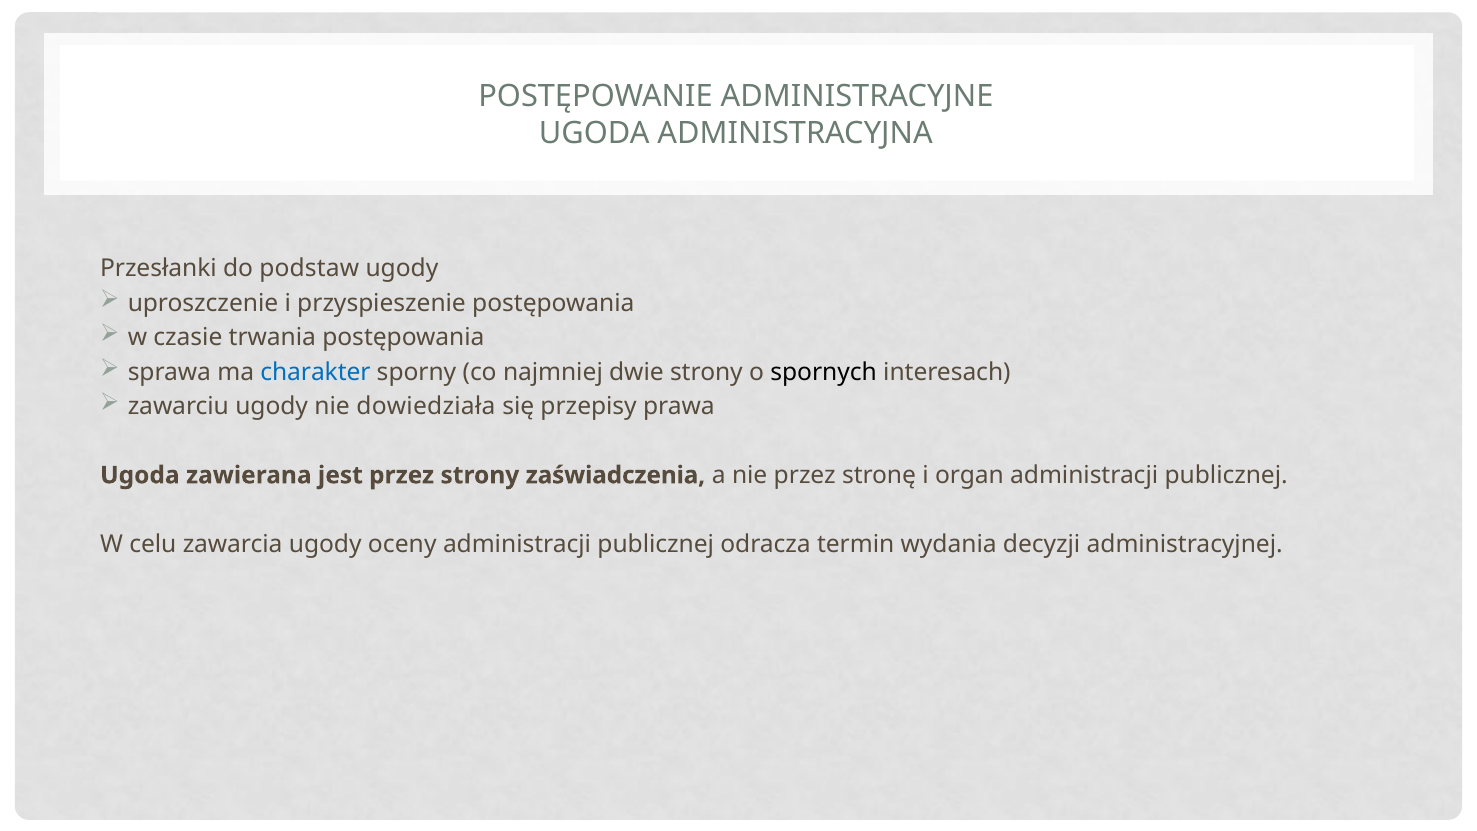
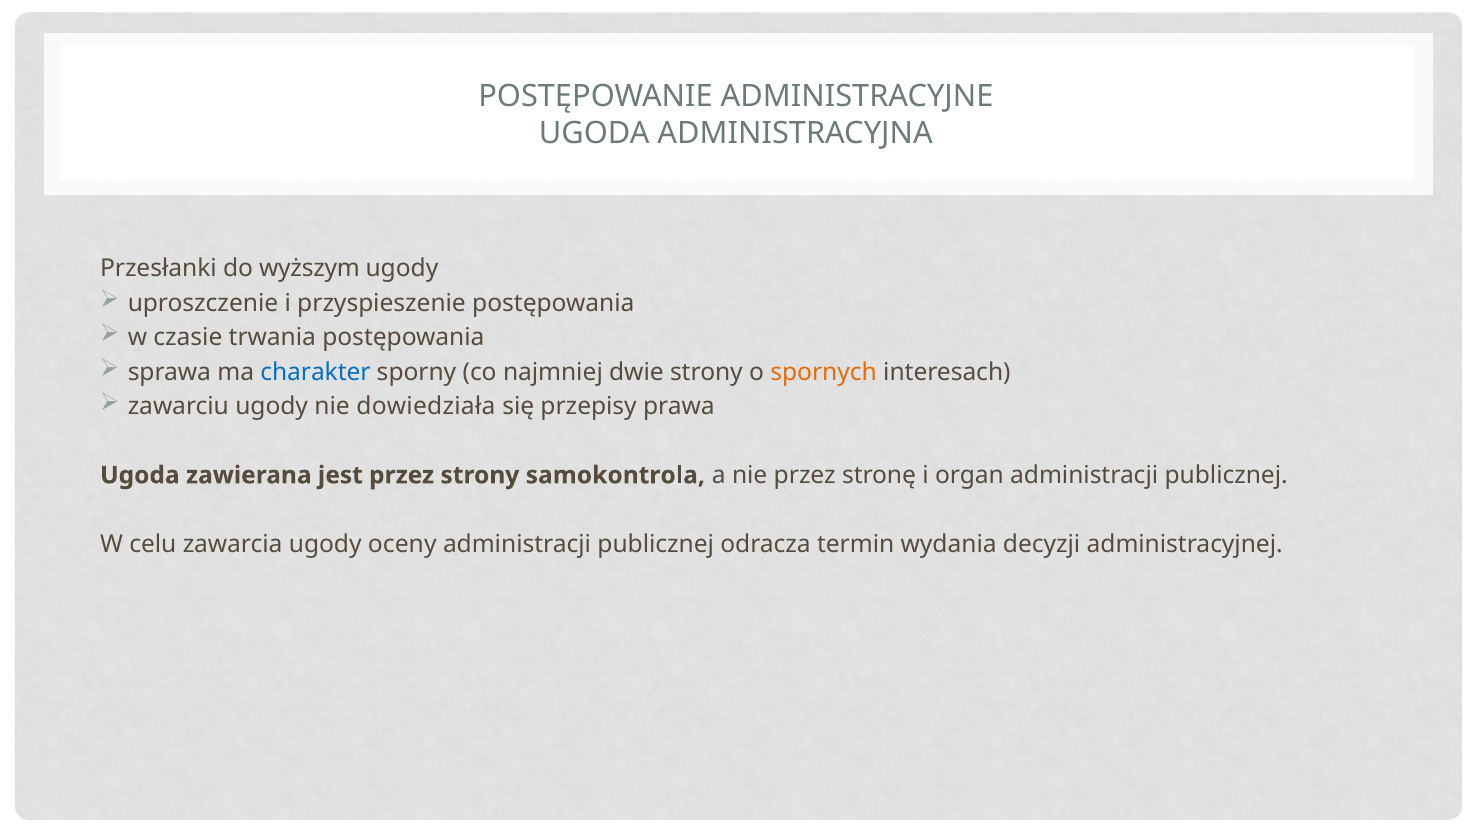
podstaw: podstaw -> wyższym (310, 269)
spornych colour: black -> orange (824, 372)
zaświadczenia: zaświadczenia -> samokontrola (615, 475)
